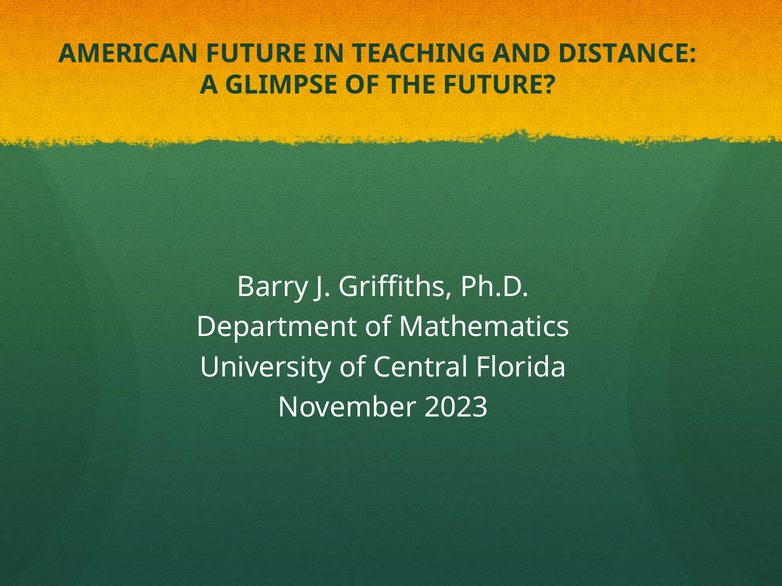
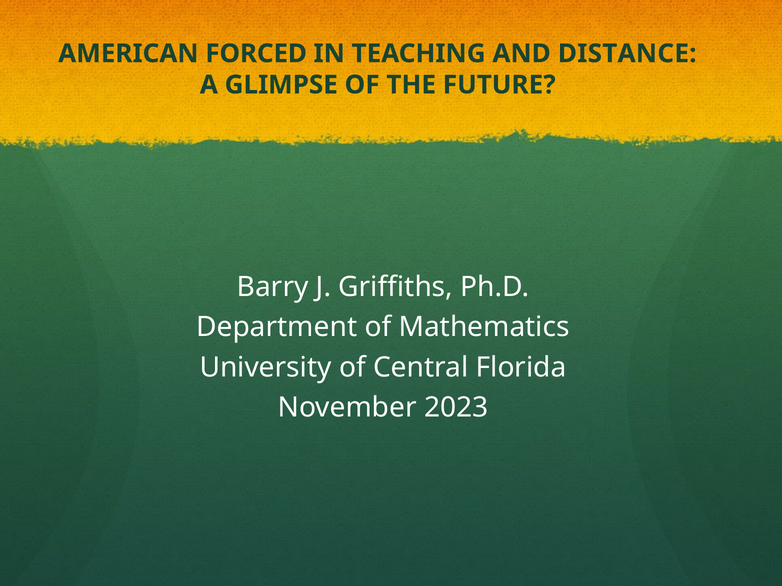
AMERICAN FUTURE: FUTURE -> FORCED (256, 54)
